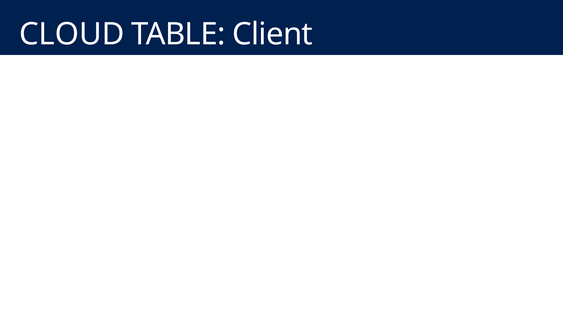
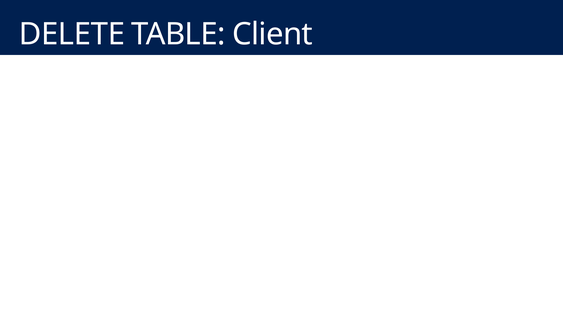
CLOUD: CLOUD -> DELETE (72, 34)
